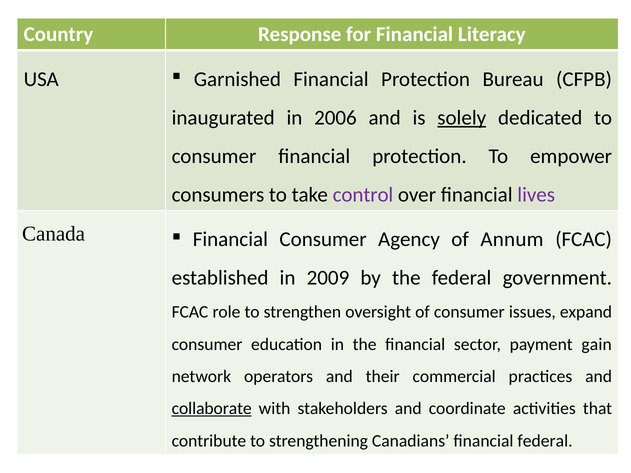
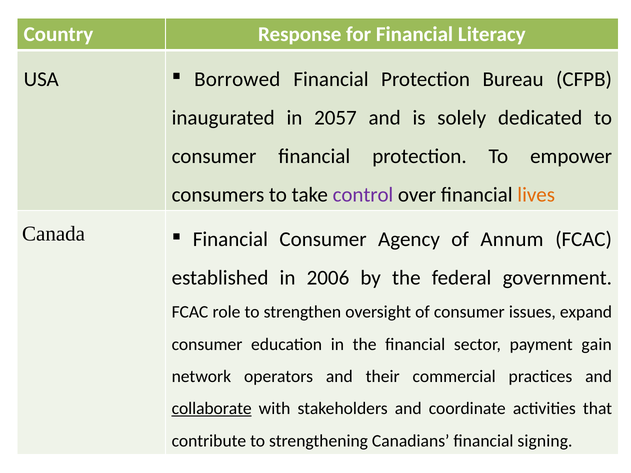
Garnished: Garnished -> Borrowed (237, 79)
2006: 2006 -> 2057 (335, 118)
solely underline: present -> none (462, 118)
lives colour: purple -> orange (536, 195)
2009: 2009 -> 2006 (328, 278)
financial federal: federal -> signing (545, 441)
